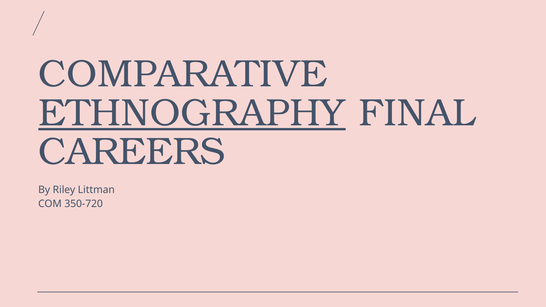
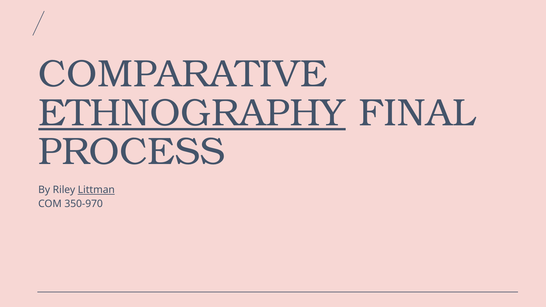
CAREERS: CAREERS -> PROCESS (132, 152)
Littman underline: none -> present (96, 190)
350-720: 350-720 -> 350-970 (84, 204)
